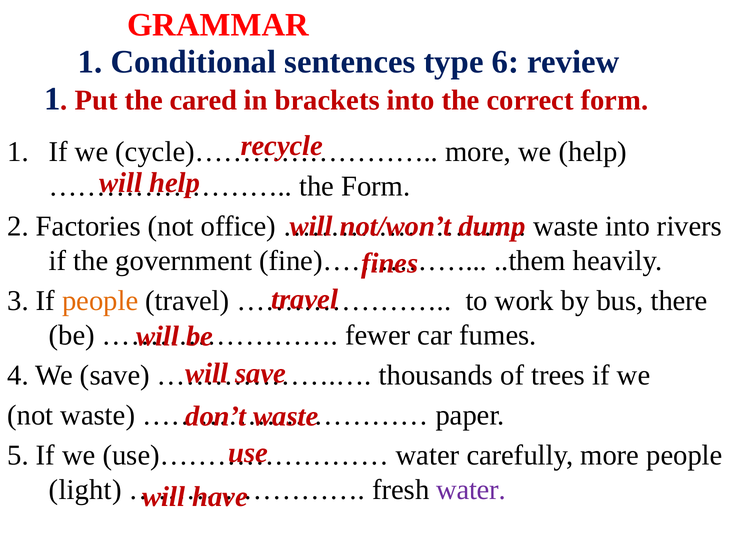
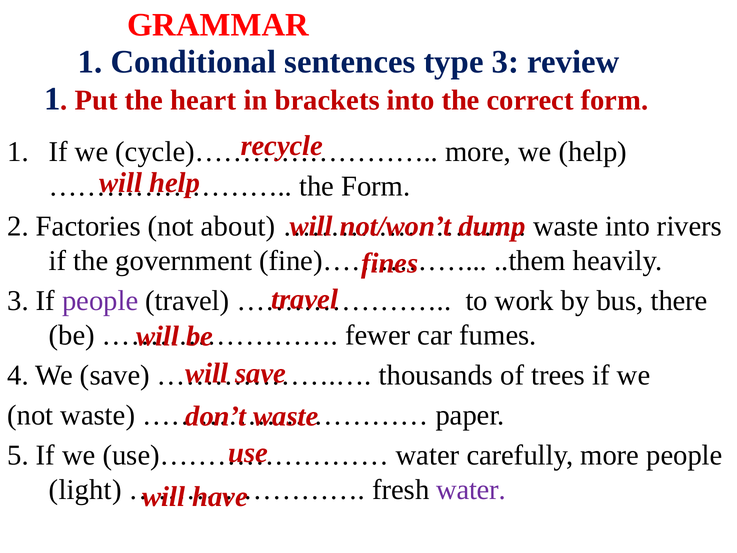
type 6: 6 -> 3 (505, 62)
cared: cared -> heart (203, 100)
office: office -> about (238, 226)
people colour: orange -> purple (100, 301)
